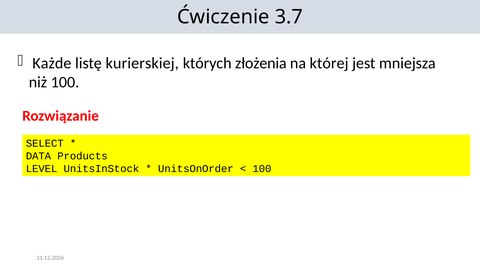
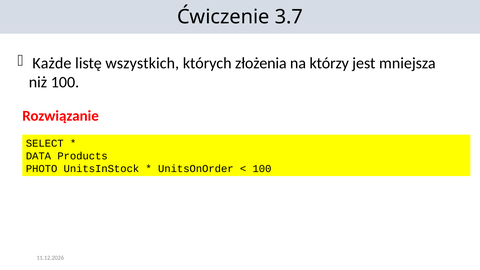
kurierskiej: kurierskiej -> wszystkich (142, 63)
której: której -> którzy (329, 63)
LEVEL: LEVEL -> PHOTO (42, 169)
